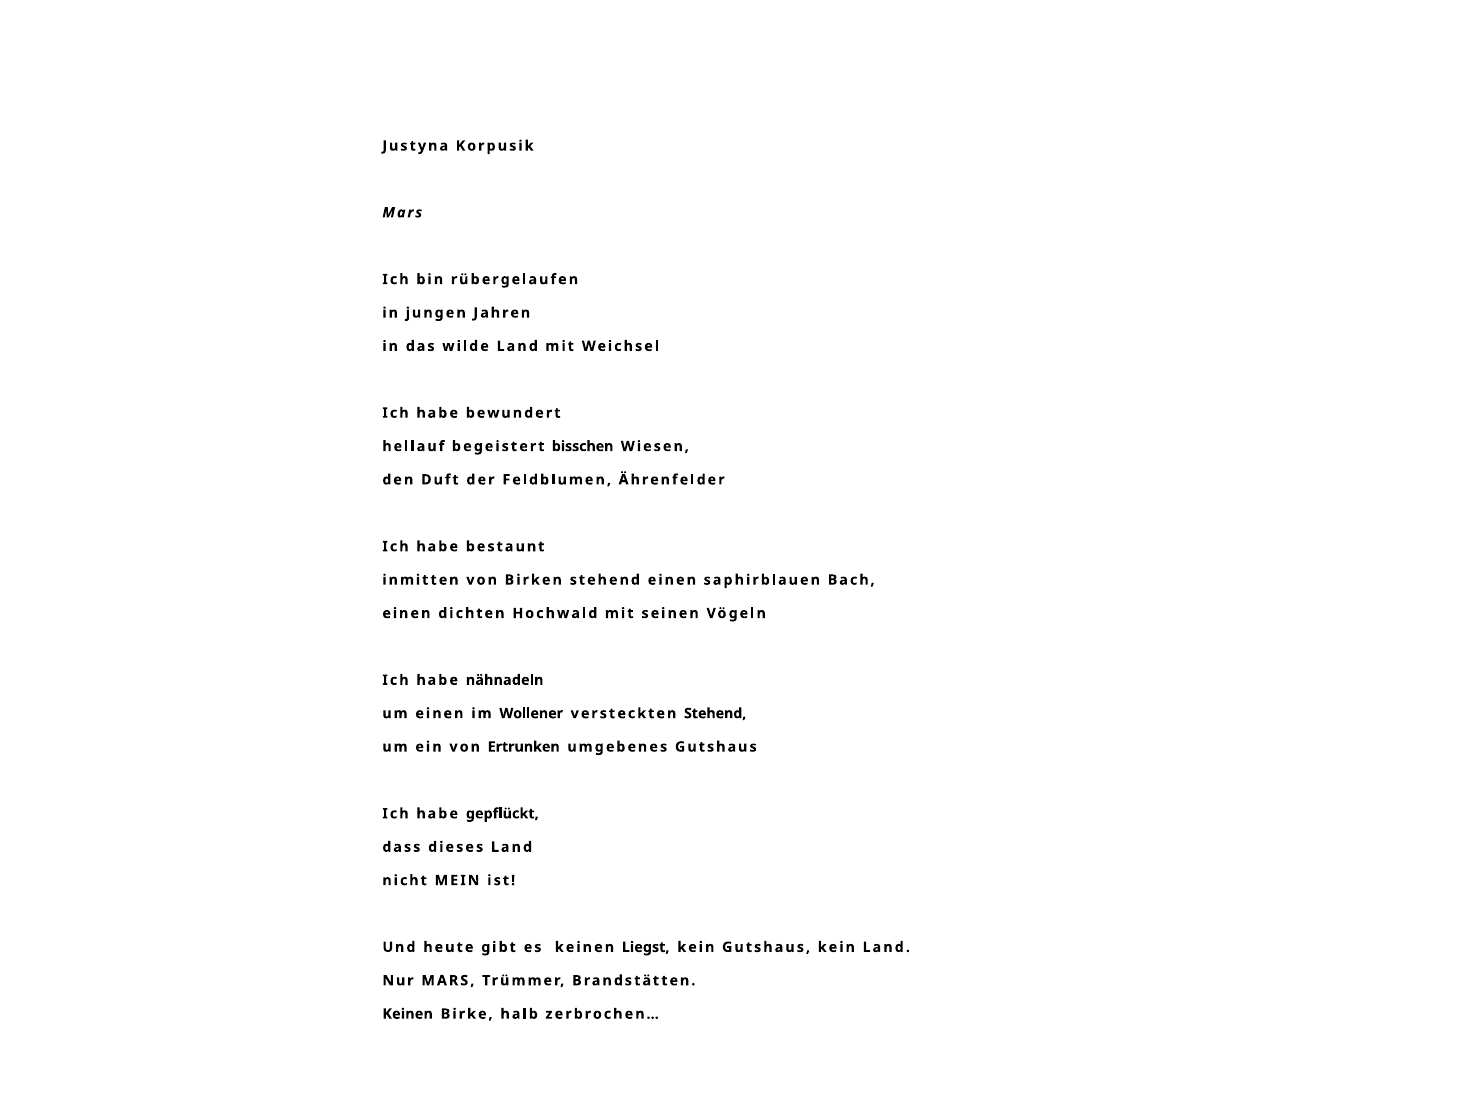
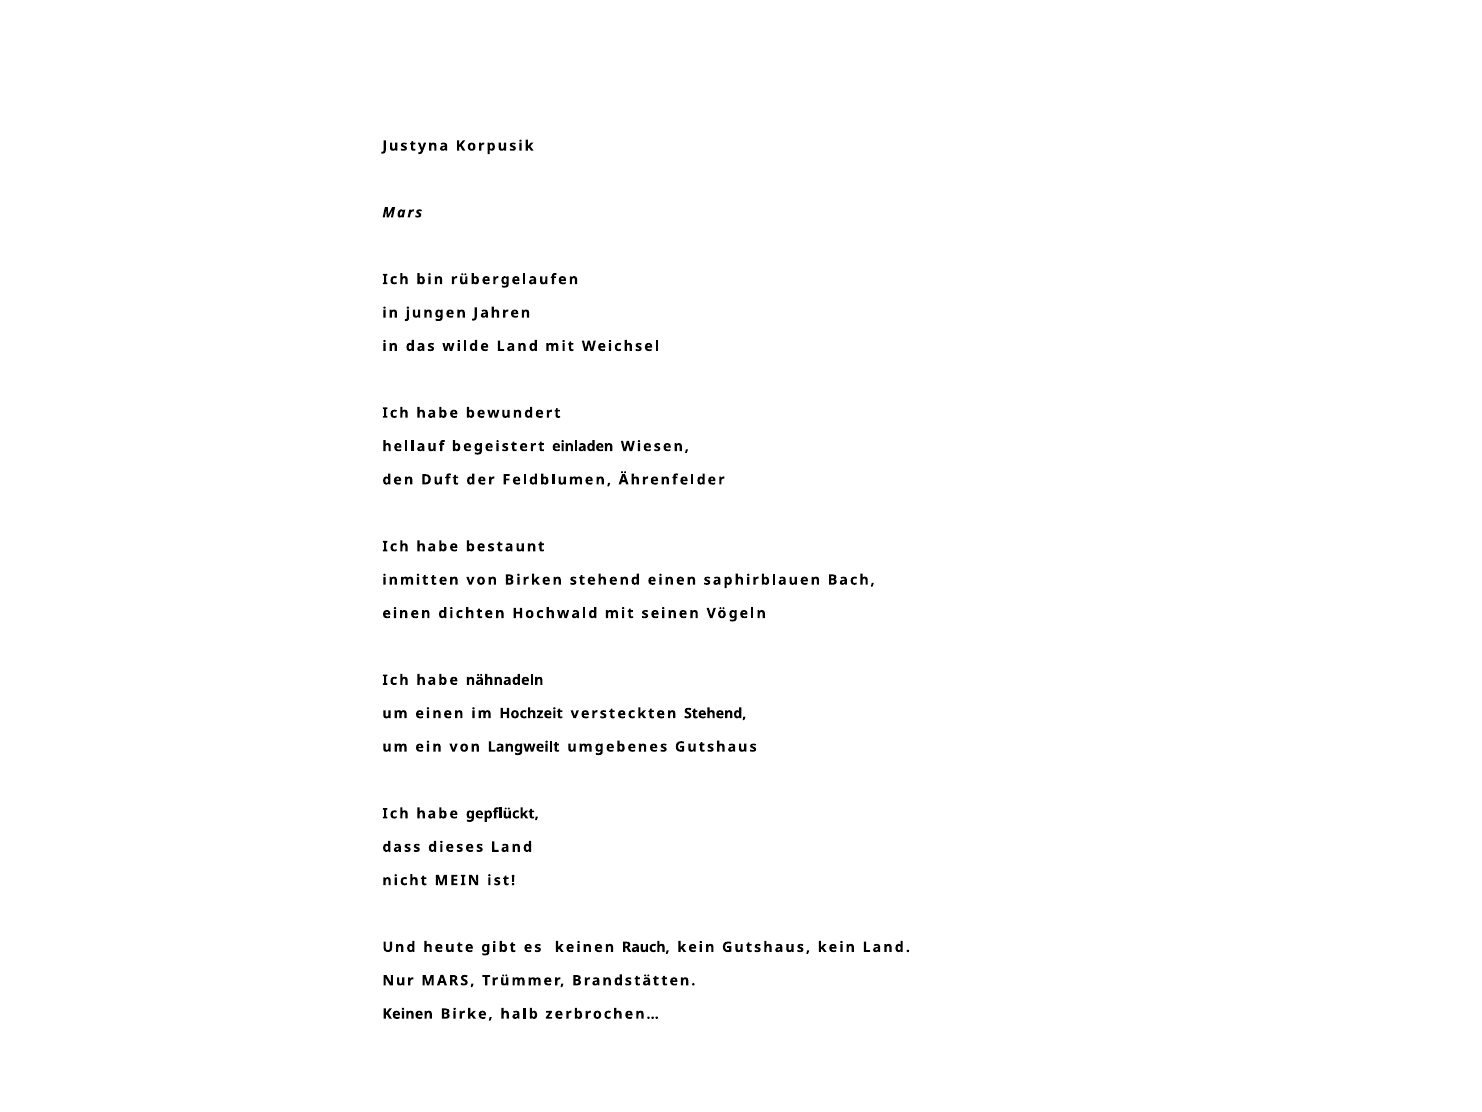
bisschen: bisschen -> einladen (583, 446)
Wollener: Wollener -> Hochzeit (531, 713)
Ertrunken: Ertrunken -> Langweilt (524, 747)
Liegst: Liegst -> Rauch (646, 947)
